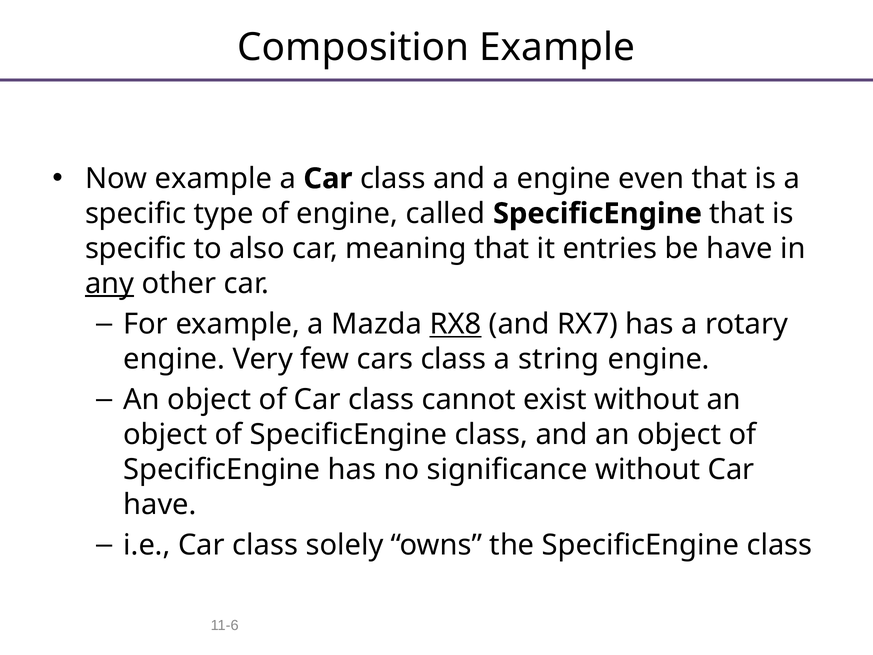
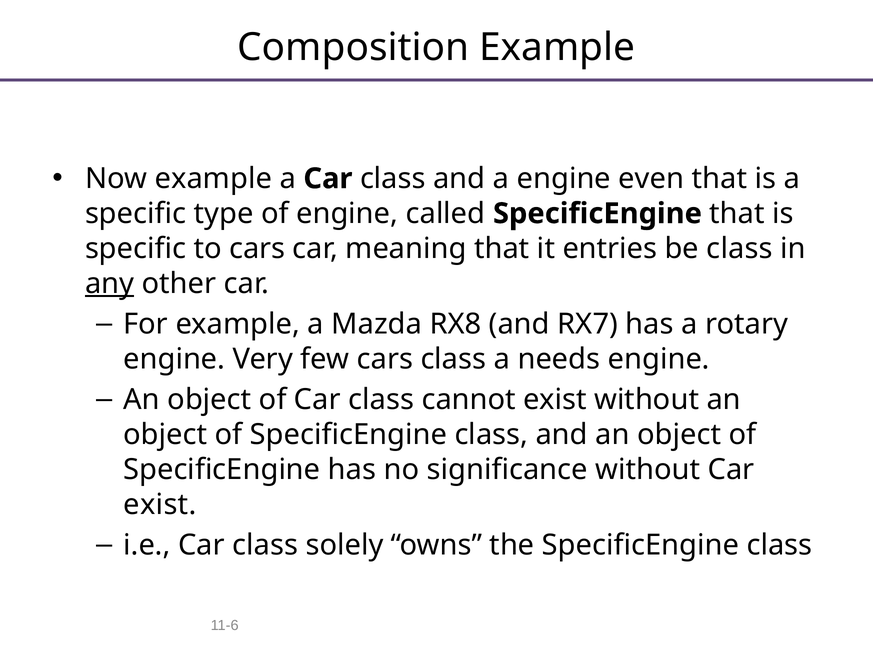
to also: also -> cars (257, 248)
be have: have -> class (739, 248)
RX8 underline: present -> none (455, 324)
string: string -> needs (559, 359)
have: have -> exist (160, 504)
